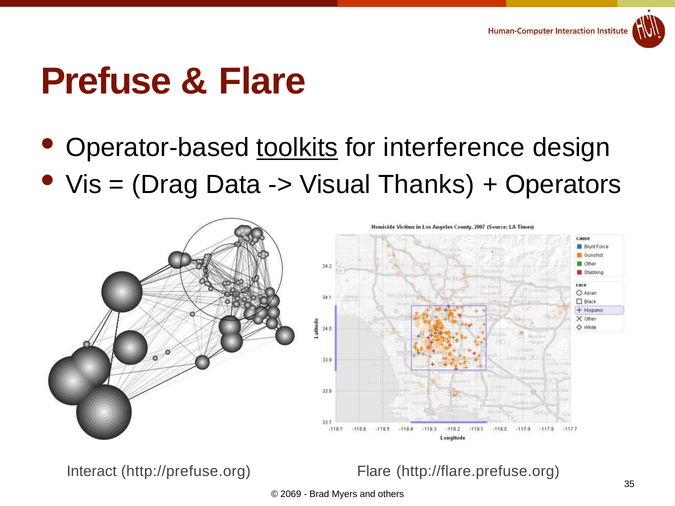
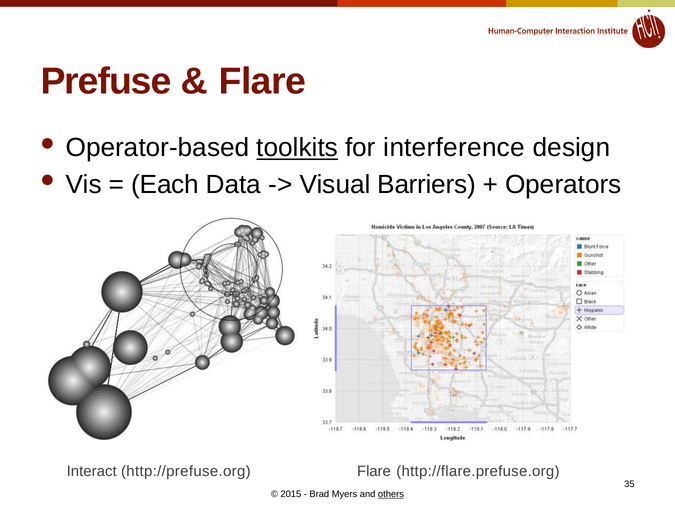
Drag: Drag -> Each (165, 185)
Thanks: Thanks -> Barriers (427, 185)
2069: 2069 -> 2015 (291, 495)
others underline: none -> present (391, 495)
